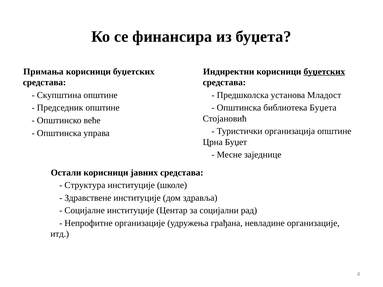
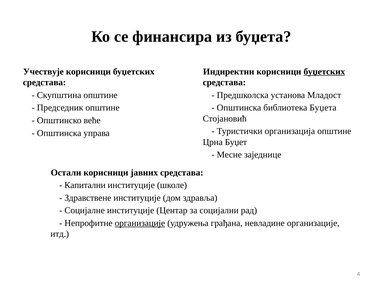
Примања: Примања -> Учествује (43, 72)
Структура: Структура -> Капитални (85, 185)
организације underline: none -> present (140, 223)
